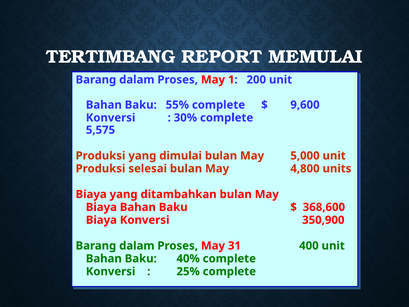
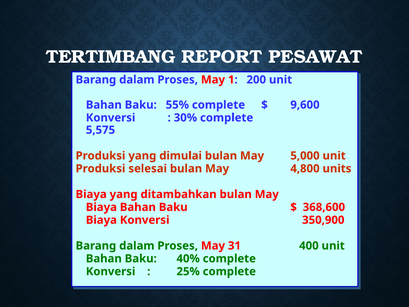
MEMULAI: MEMULAI -> PESAWAT (315, 57)
